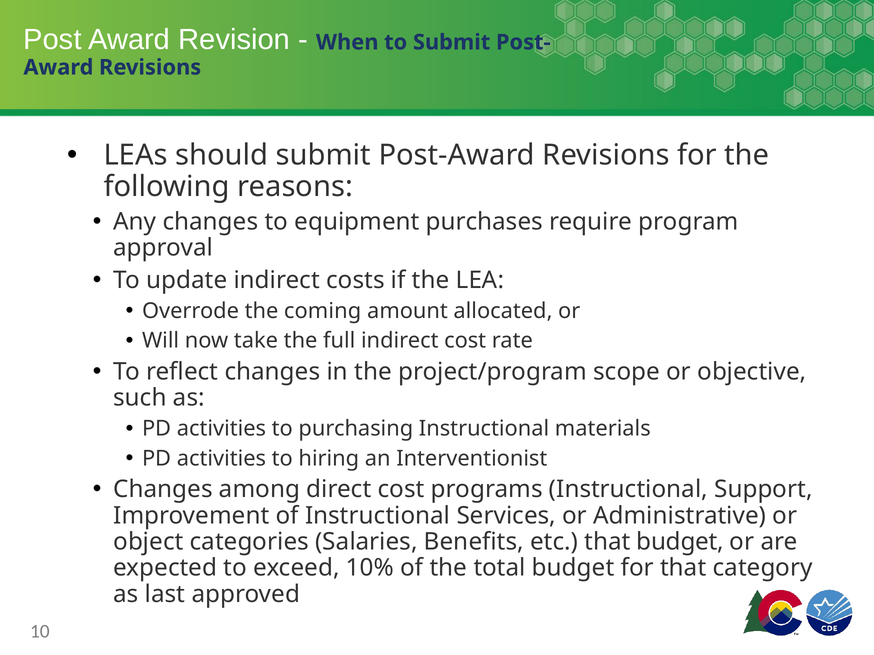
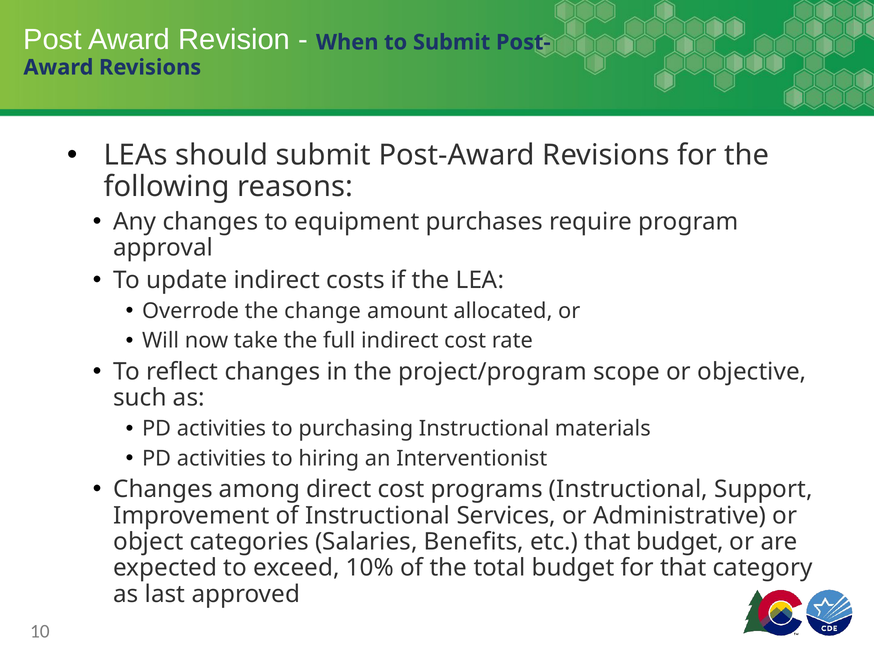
coming: coming -> change (323, 311)
